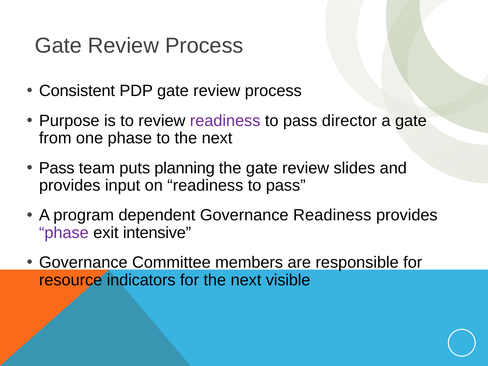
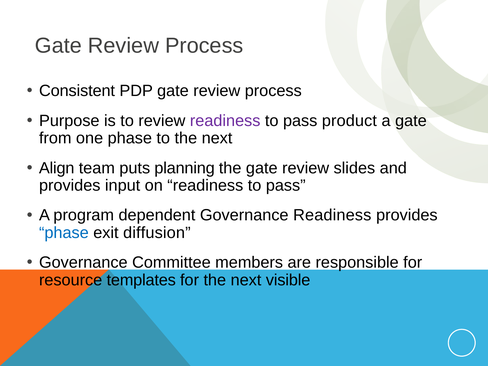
director: director -> product (349, 121)
Pass: Pass -> Align (57, 168)
phase colour: purple -> blue (64, 233)
intensive: intensive -> diffusion (157, 233)
indicators: indicators -> templates (141, 280)
